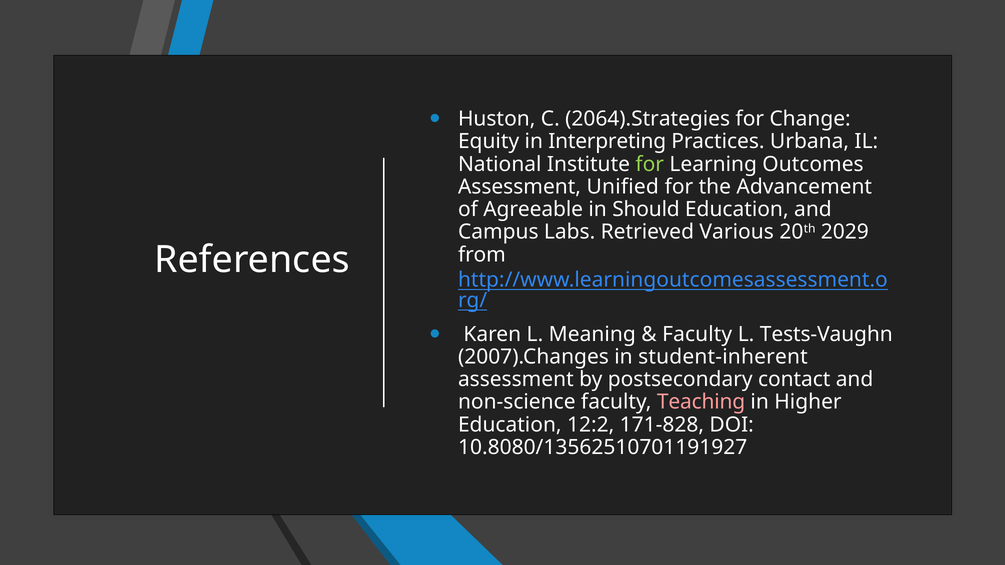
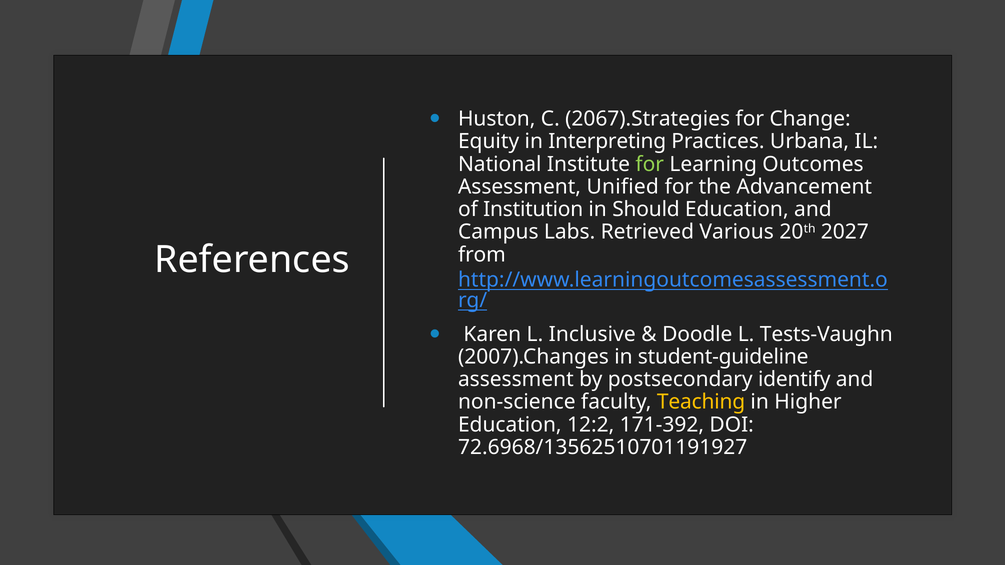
2064).Strategies: 2064).Strategies -> 2067).Strategies (648, 119)
Agreeable: Agreeable -> Institution (533, 210)
2029: 2029 -> 2027 (845, 232)
Meaning: Meaning -> Inclusive (592, 334)
Faculty: Faculty -> Doodle (697, 334)
student-inherent: student-inherent -> student-guideline (723, 357)
contact: contact -> identify (794, 380)
Teaching colour: pink -> yellow (701, 402)
171-828: 171-828 -> 171-392 (662, 425)
10.8080/13562510701191927: 10.8080/13562510701191927 -> 72.6968/13562510701191927 (603, 448)
